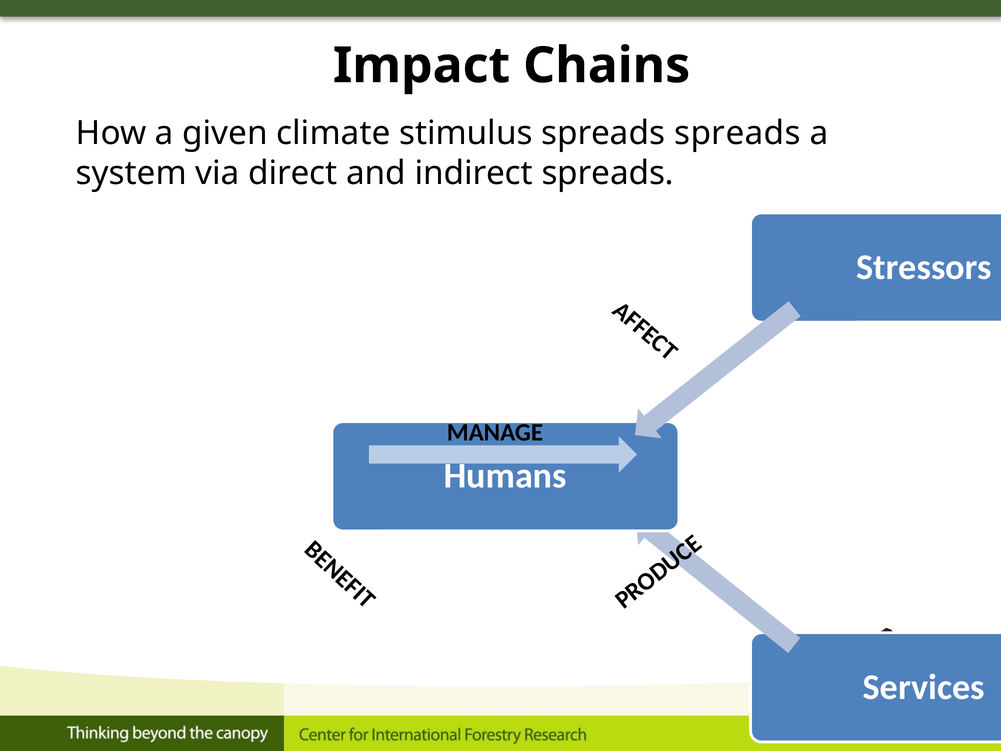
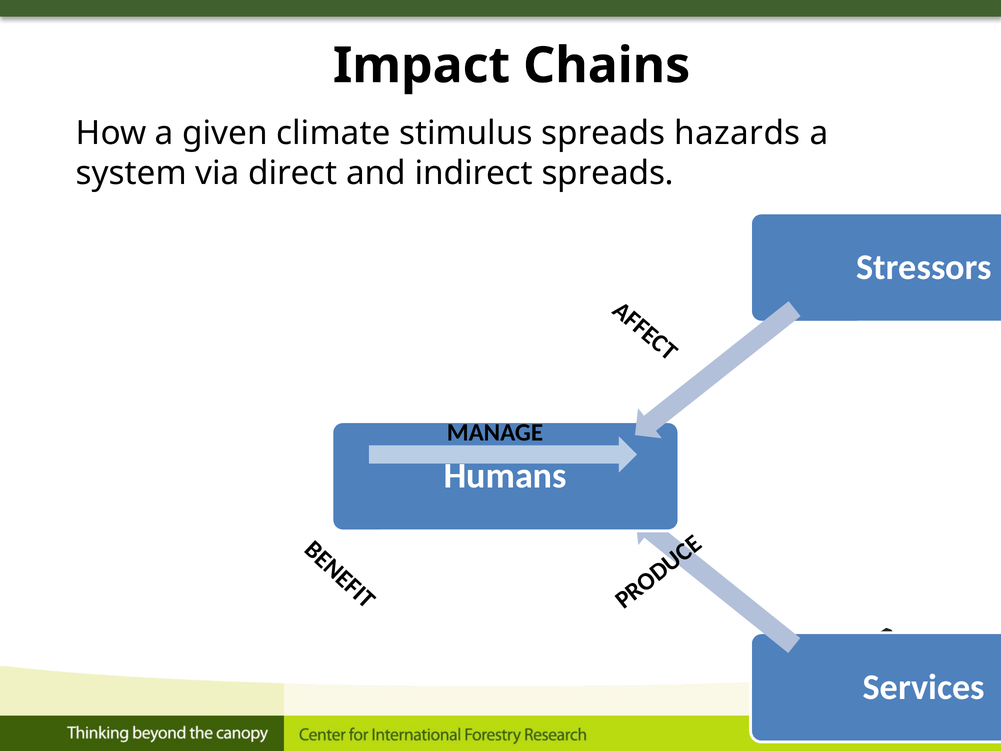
spreads spreads: spreads -> hazards (737, 133)
